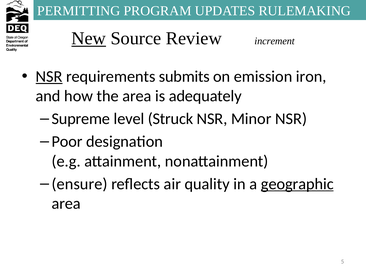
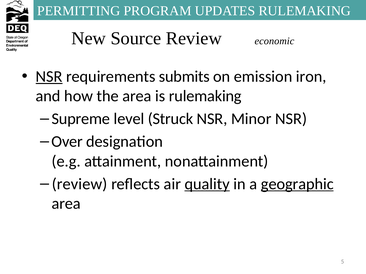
New underline: present -> none (89, 38)
increment: increment -> economic (274, 41)
is adequately: adequately -> rulemaking (205, 96)
Poor: Poor -> Over (67, 142)
ensure: ensure -> review (80, 184)
quality underline: none -> present (207, 184)
